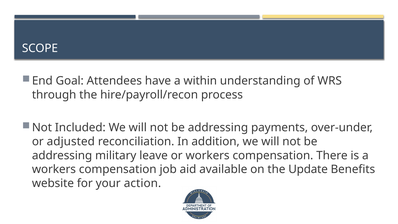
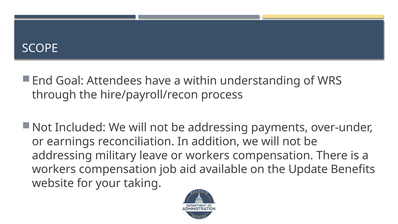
adjusted: adjusted -> earnings (71, 141)
action: action -> taking (142, 183)
